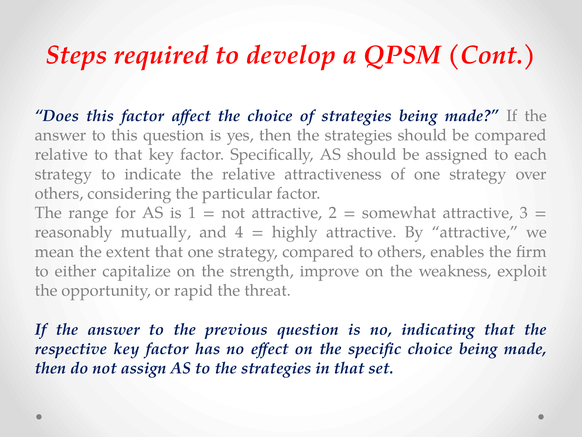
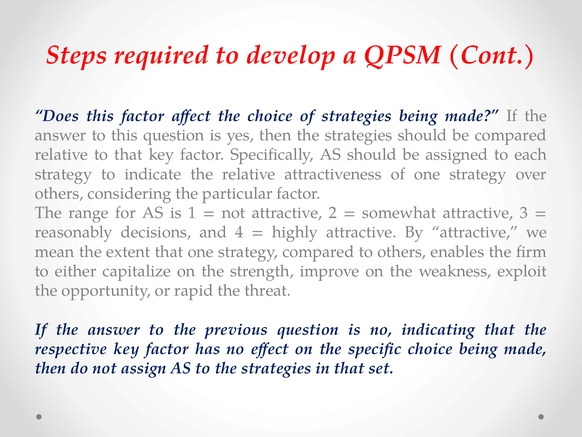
mutually: mutually -> decisions (156, 232)
